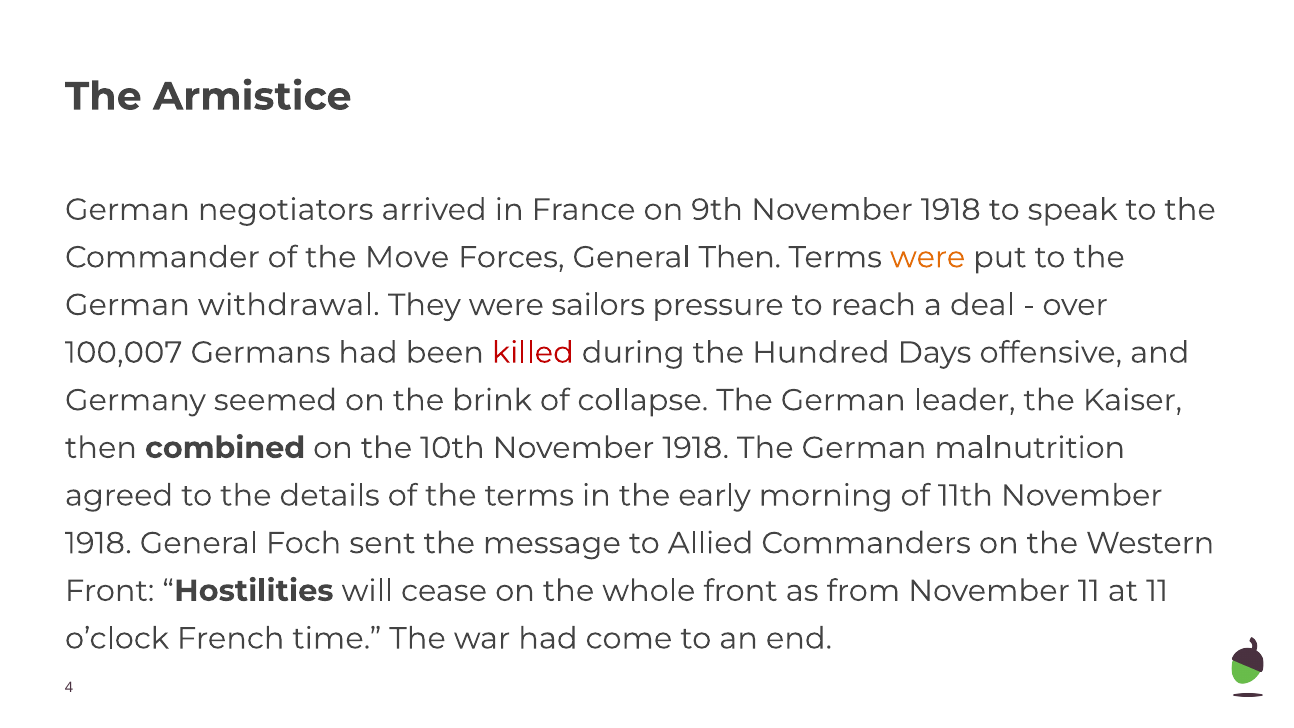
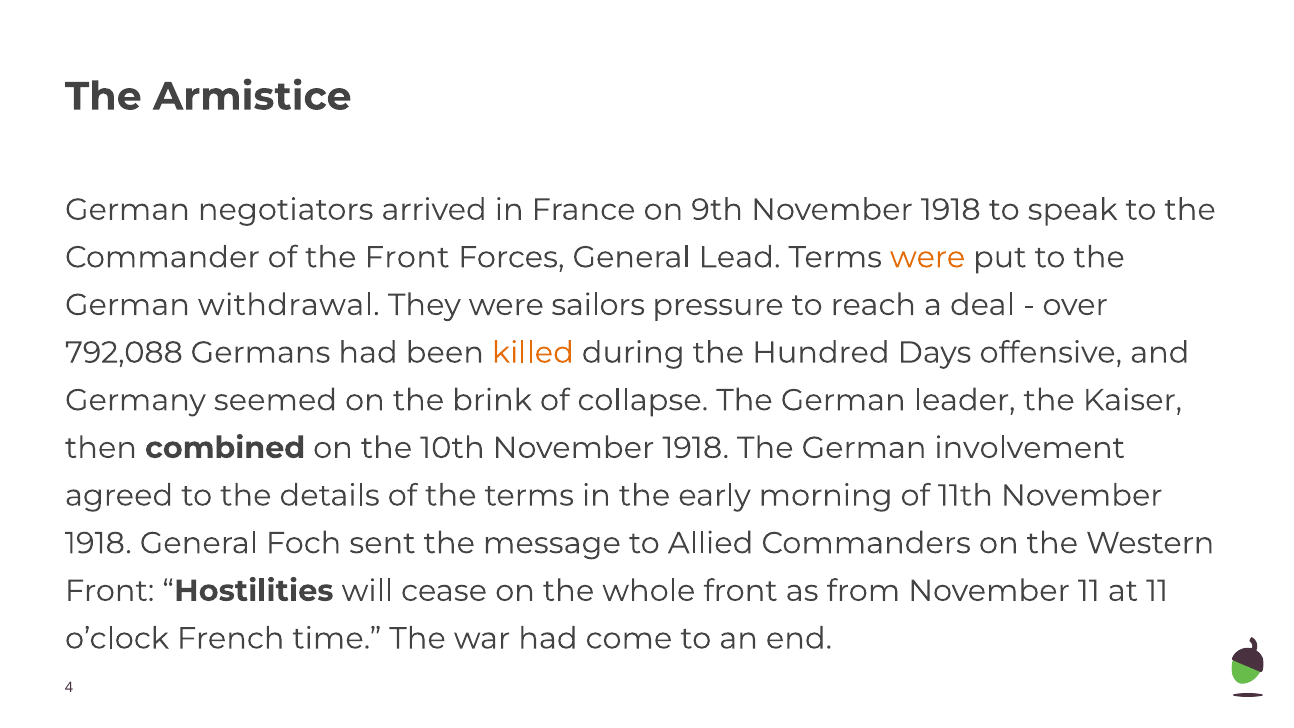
the Move: Move -> Front (407, 257)
General Then: Then -> Lead (740, 257)
100,007: 100,007 -> 792,088 (124, 353)
killed colour: red -> orange (533, 353)
malnutrition: malnutrition -> involvement (1030, 448)
